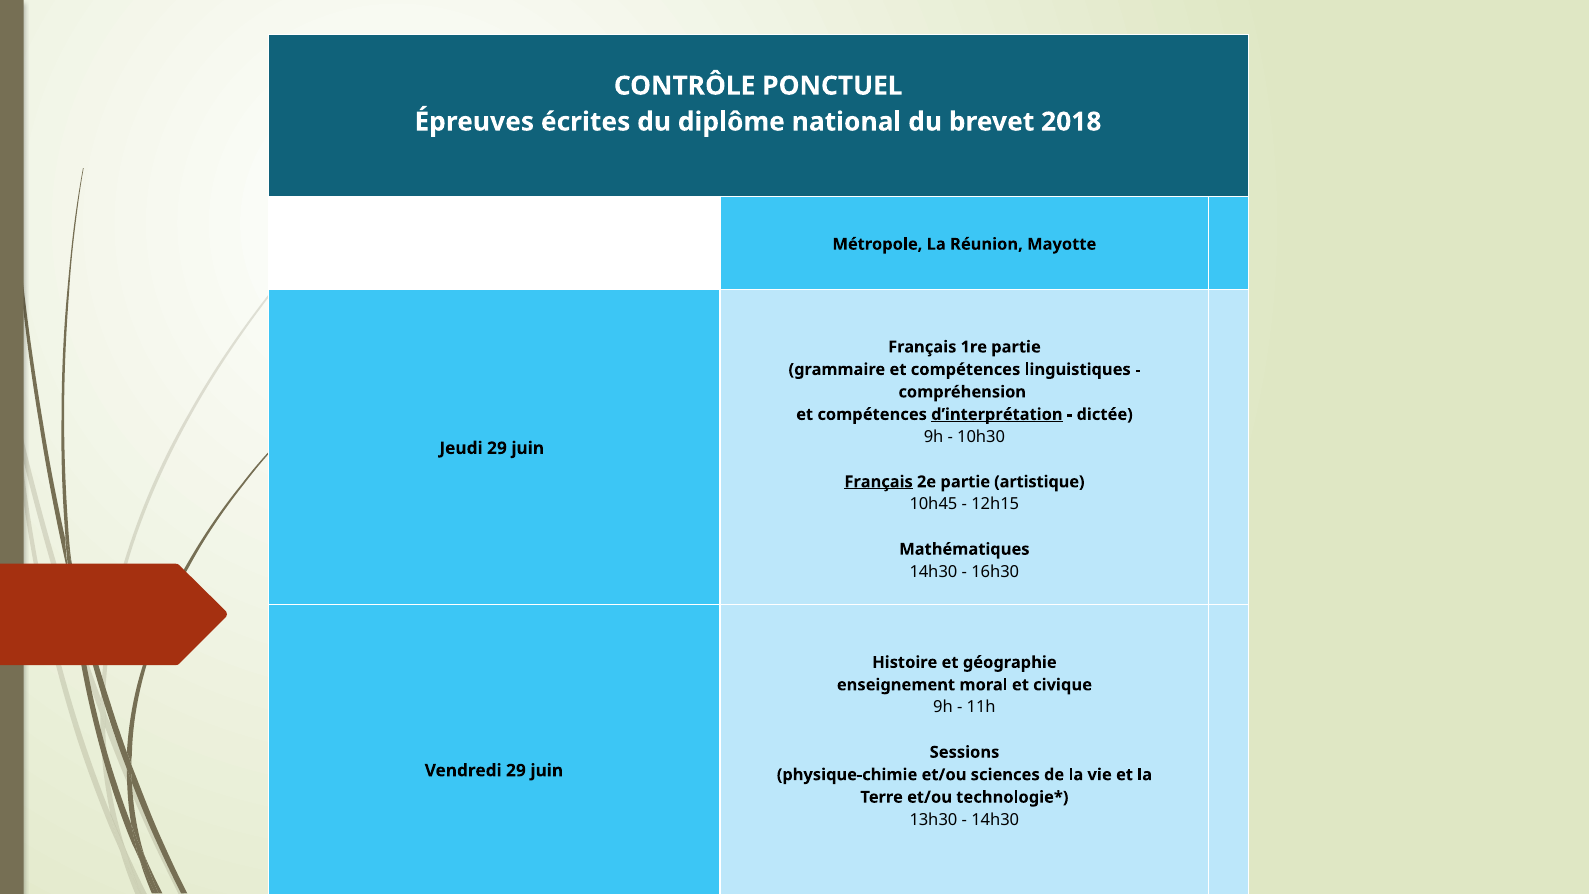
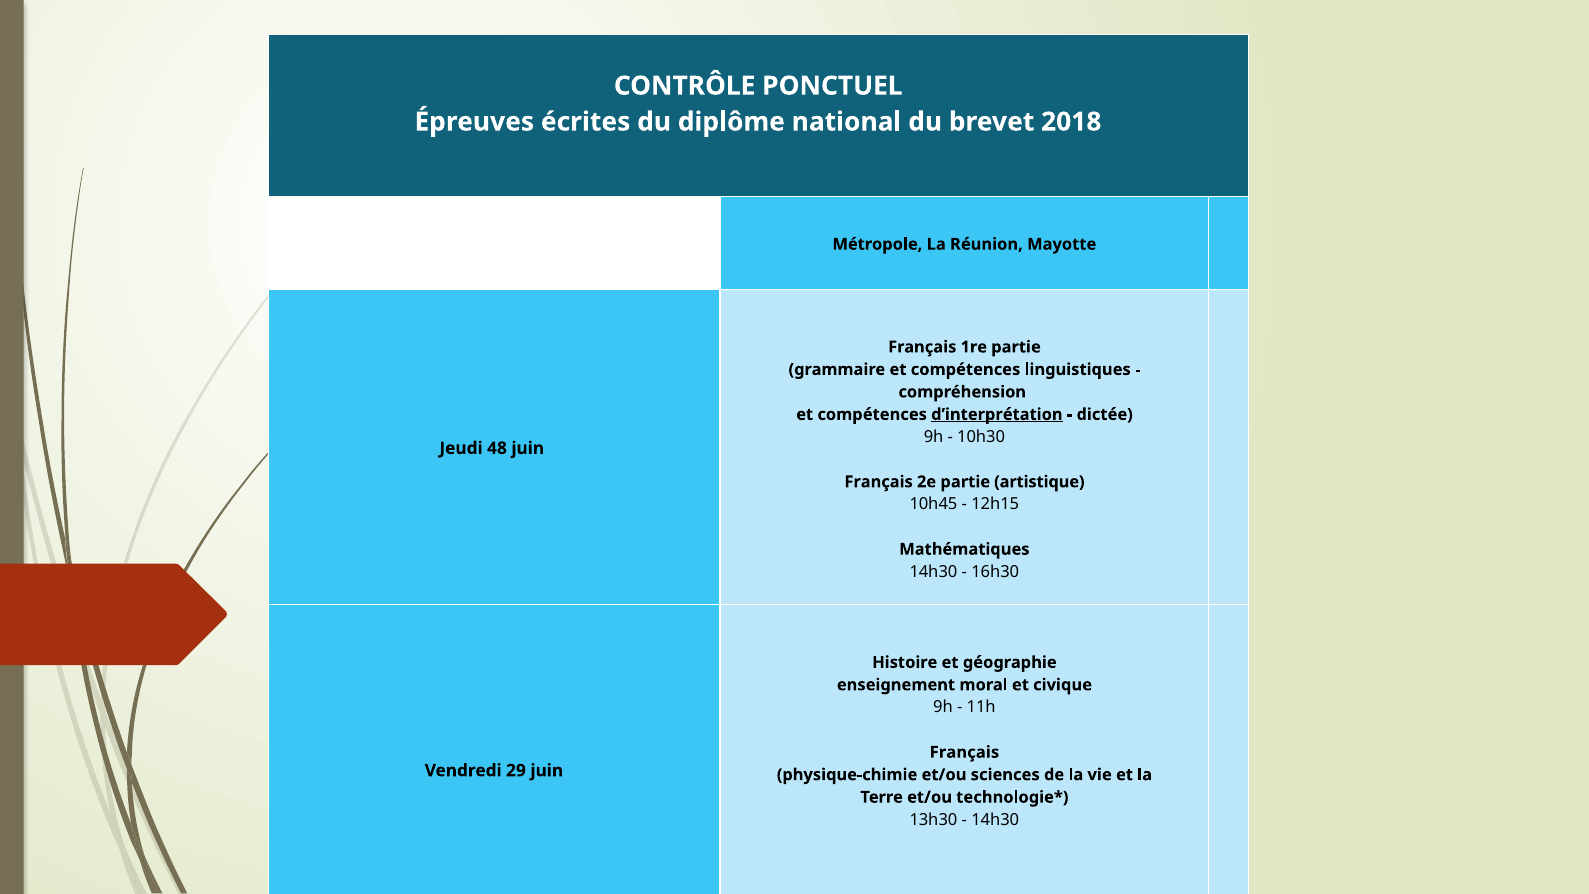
Jeudi 29: 29 -> 48 (497, 448)
Français underline: present -> none (879, 482)
Sessions: Sessions -> Français (964, 752)
